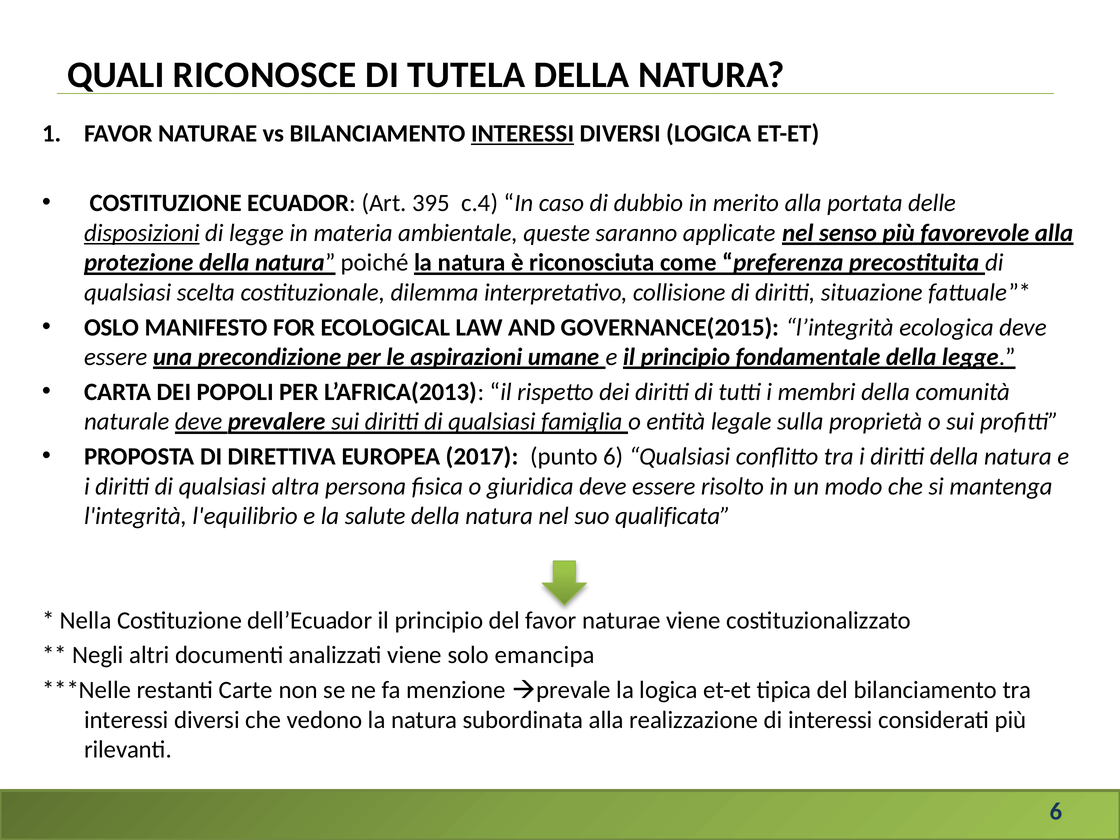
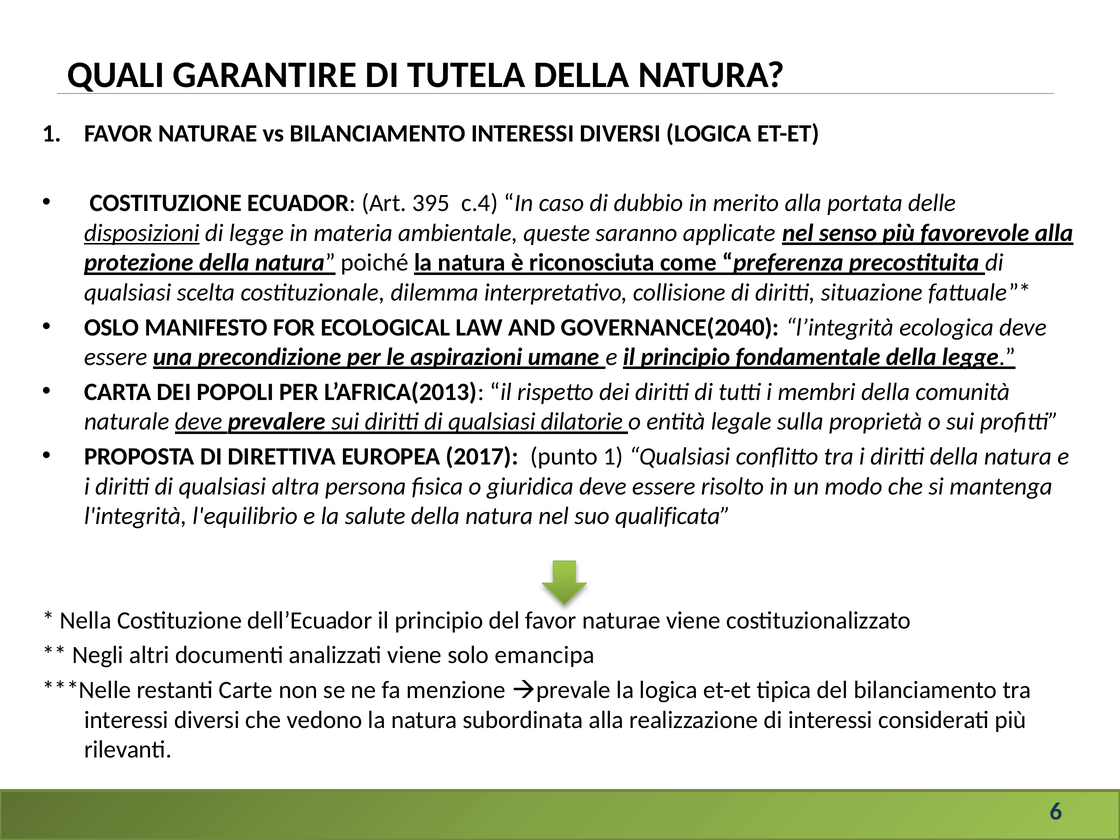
RICONOSCE: RICONOSCE -> GARANTIRE (265, 75)
INTERESSI underline: present -> none (523, 134)
GOVERNANCE(2015: GOVERNANCE(2015 -> GOVERNANCE(2040 (670, 327)
famiglia: famiglia -> dilatorie (582, 422)
punto 6: 6 -> 1 (613, 457)
